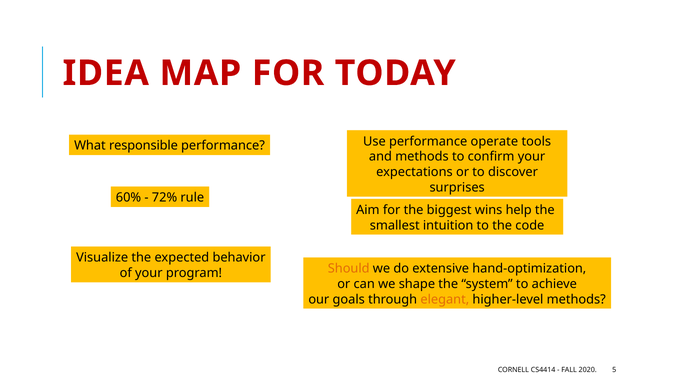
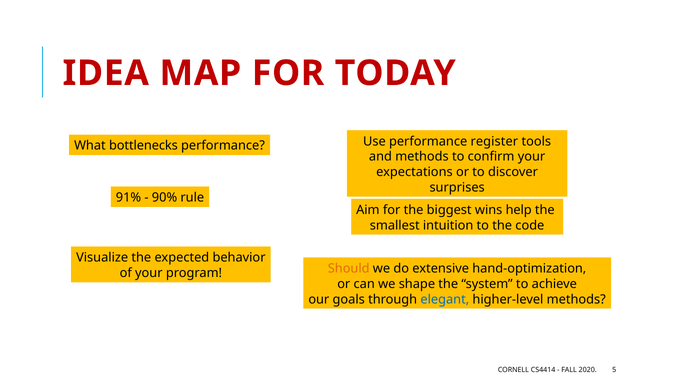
operate: operate -> register (494, 141)
responsible: responsible -> bottlenecks (143, 146)
60%: 60% -> 91% (128, 198)
72%: 72% -> 90% (164, 198)
elegant colour: orange -> blue (445, 299)
